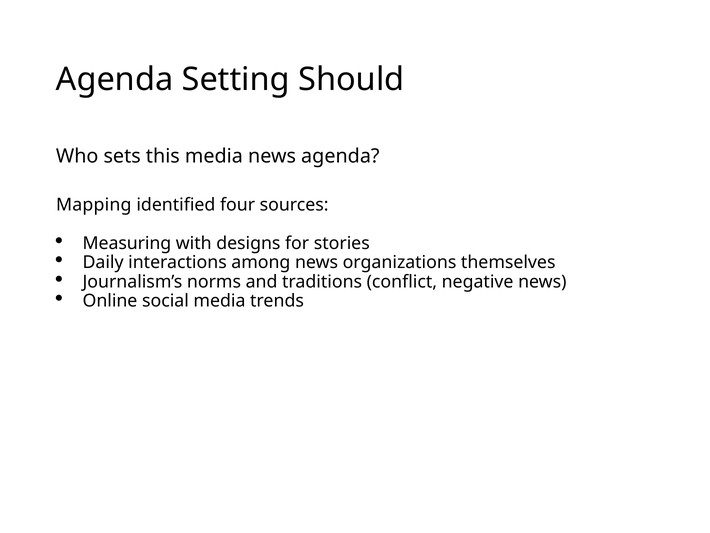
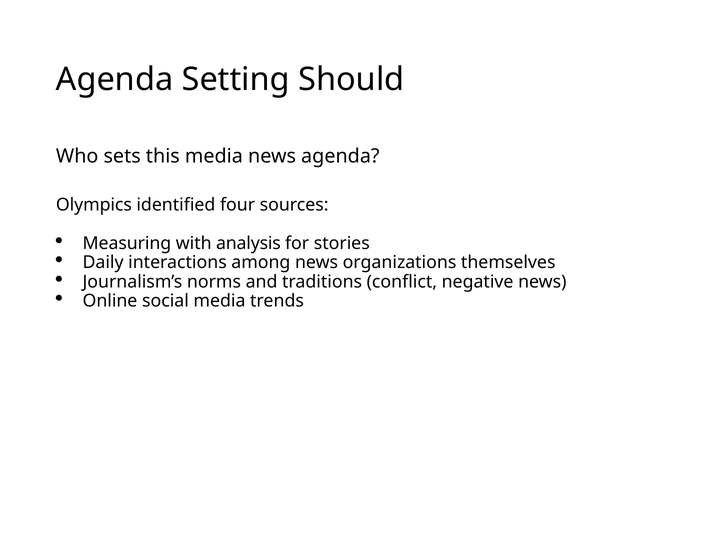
Mapping: Mapping -> Olympics (94, 205)
designs: designs -> analysis (248, 243)
